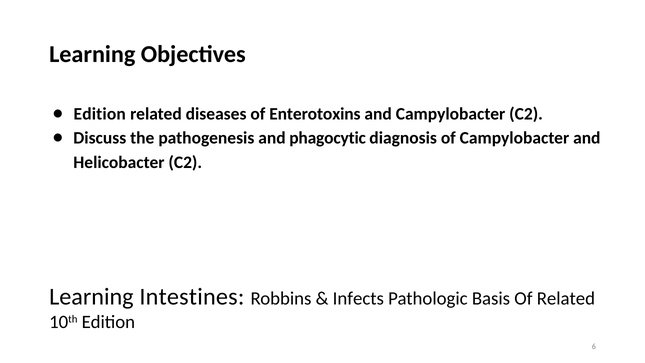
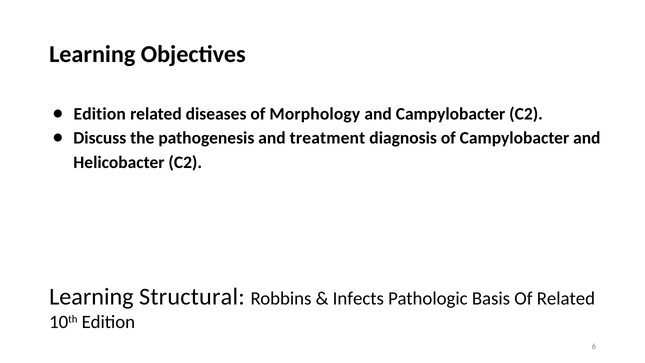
Enterotoxins: Enterotoxins -> Morphology (315, 114)
phagocytic: phagocytic -> treatment (327, 138)
Intestines: Intestines -> Structural (192, 296)
